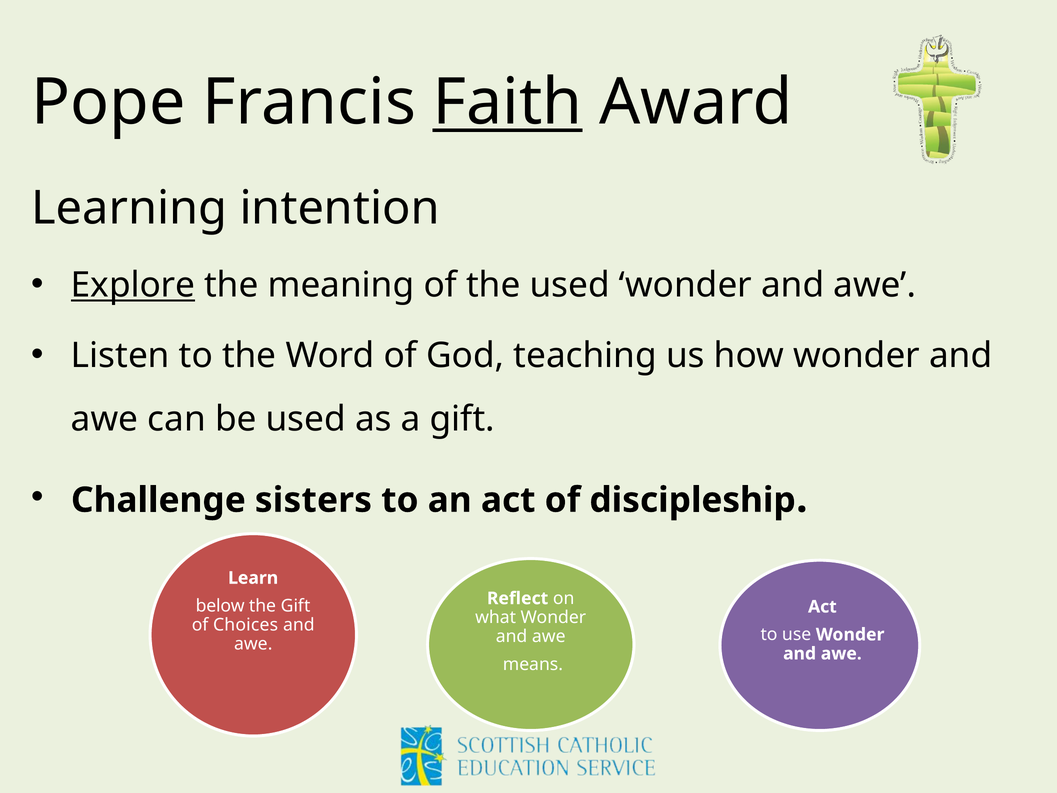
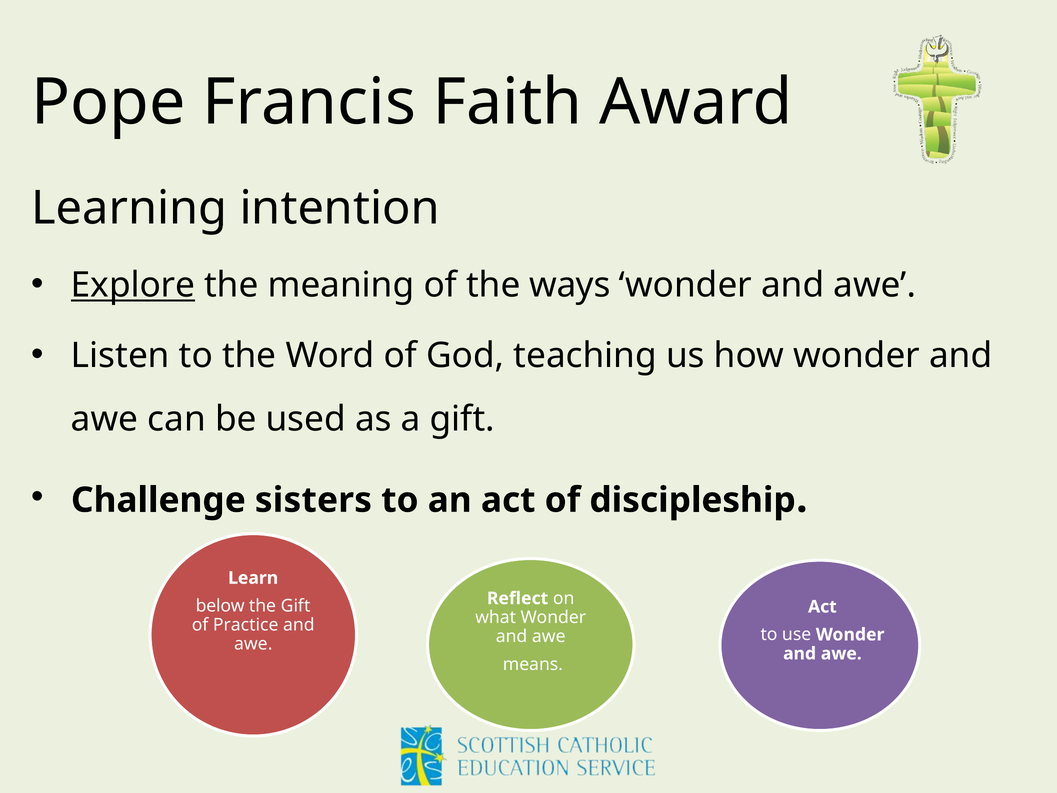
Faith underline: present -> none (507, 102)
the used: used -> ways (570, 285)
Choices: Choices -> Practice (246, 625)
